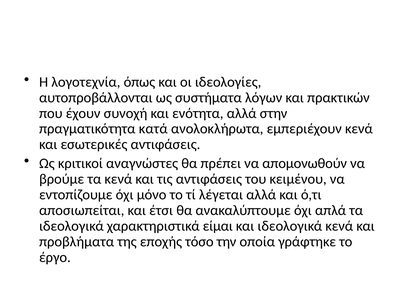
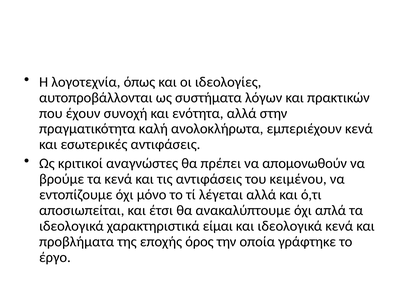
κατά: κατά -> καλή (153, 129)
τόσο: τόσο -> όρος (199, 241)
